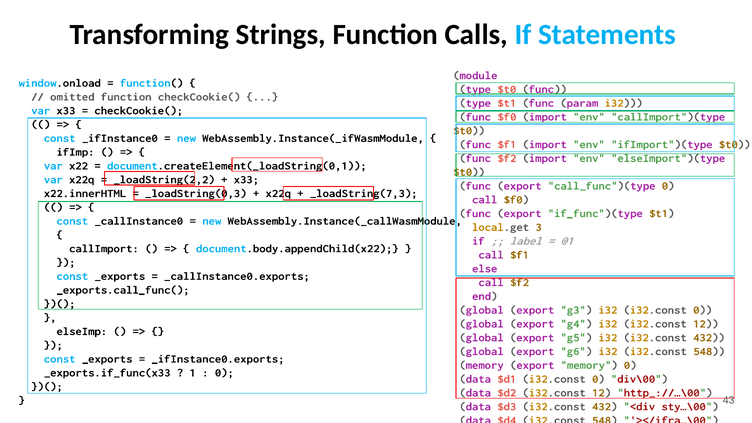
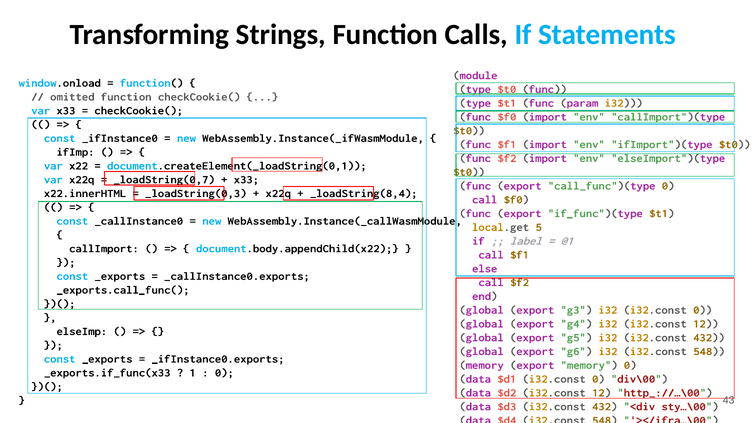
_loadString(2,2: _loadString(2,2 -> _loadString(0,7 (164, 179)
_loadString(7,3: _loadString(7,3 -> _loadString(8,4 (364, 193)
3: 3 -> 5 (539, 227)
